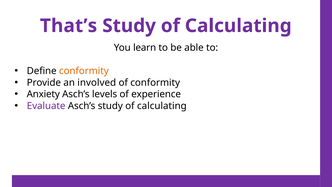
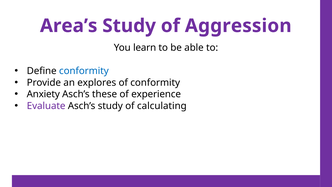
That’s: That’s -> Area’s (69, 26)
Calculating: Calculating -> Aggression (238, 26)
conformity colour: orange -> blue (84, 71)
involved: involved -> explores (97, 83)
levels: levels -> these (105, 94)
